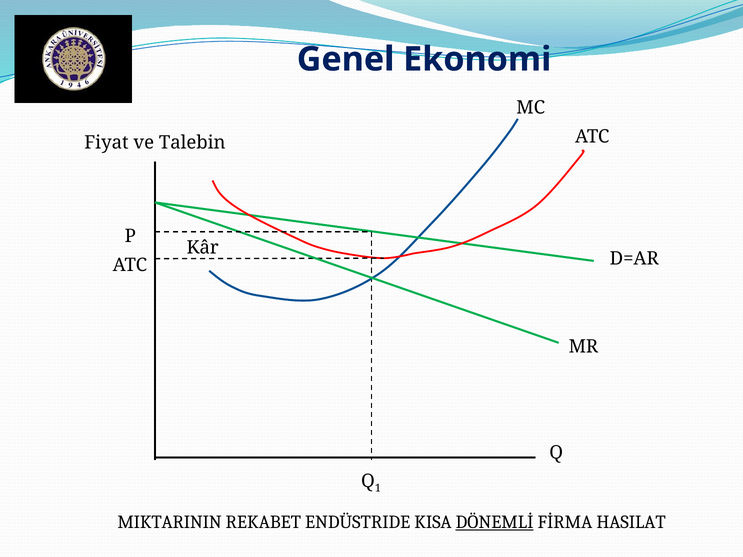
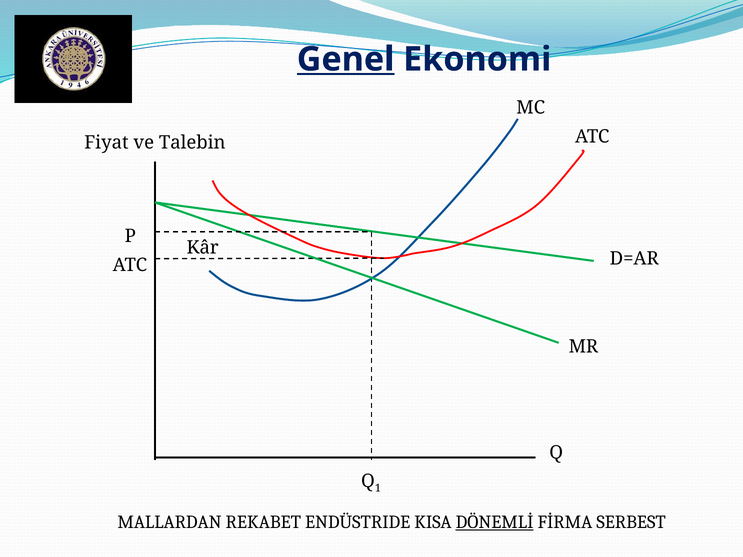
Genel underline: none -> present (346, 59)
MIKTARININ: MIKTARININ -> MALLARDAN (169, 522)
HASILAT: HASILAT -> SERBEST (631, 522)
